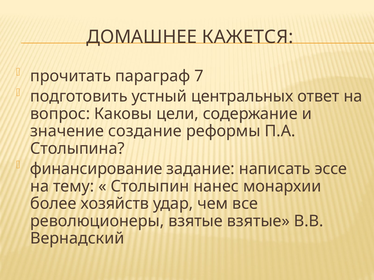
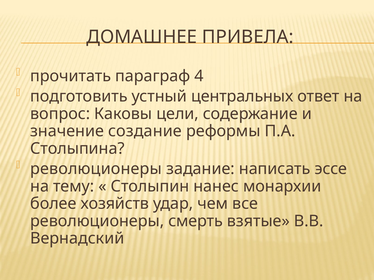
КАЖЕТСЯ: КАЖЕТСЯ -> ПРИВЕЛА (248, 37)
7: 7 -> 4 (199, 76)
финансирование: финансирование -> революционеры (96, 169)
революционеры взятые: взятые -> смерть (196, 221)
